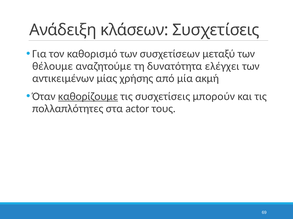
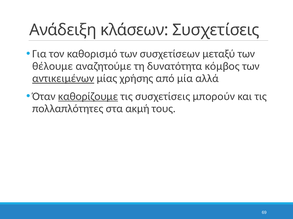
ελέγχει: ελέγχει -> κόμβος (222, 66)
αντικειμένων underline: none -> present (63, 79)
ακμή: ακμή -> αλλά (207, 79)
actor: actor -> ακμή (137, 109)
